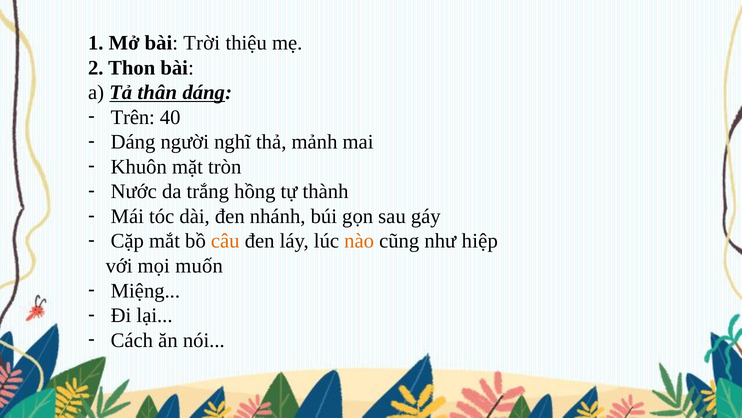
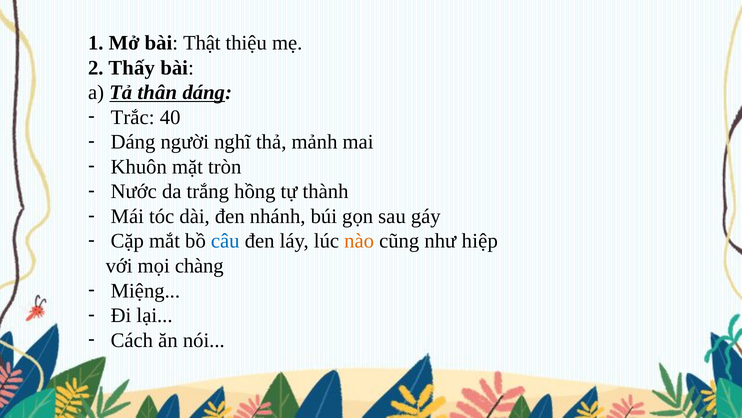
Trời: Trời -> Thật (202, 43)
Thon: Thon -> Thấy (132, 68)
Trên: Trên -> Trắc (133, 117)
câu colour: orange -> blue (225, 241)
muốn: muốn -> chàng (199, 266)
